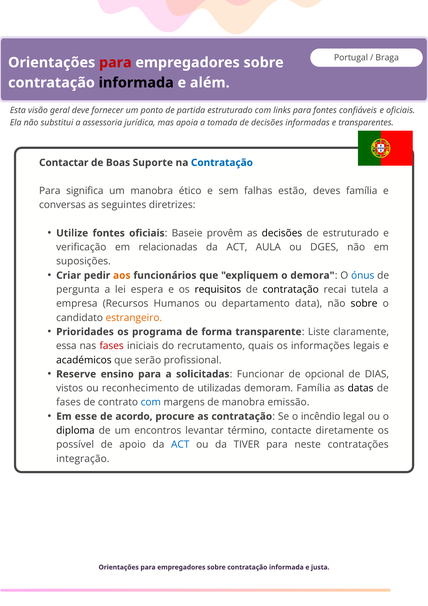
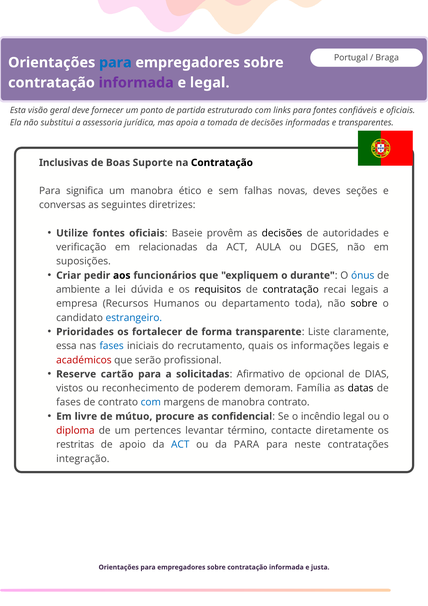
para colour: red -> blue (115, 63)
informada colour: black -> purple (136, 83)
e além: além -> legal (210, 83)
Contactar: Contactar -> Inclusivas (64, 163)
Contratação colour: blue -> black (222, 163)
estão: estão -> novas (293, 191)
deves família: família -> seções (362, 191)
de estruturado: estruturado -> autoridades (351, 233)
aos colour: orange -> black (122, 275)
demora: demora -> durante (312, 275)
pergunta: pergunta -> ambiente (78, 289)
espera: espera -> dúvida (147, 289)
recai tutela: tutela -> legais (365, 289)
data: data -> toda (309, 303)
estrangeiro colour: orange -> blue (134, 318)
programa: programa -> fortalecer (157, 332)
fases colour: red -> blue (112, 346)
académicos colour: black -> red (84, 360)
ensino: ensino -> cartão (117, 374)
Funcionar: Funcionar -> Afirmativo (261, 374)
utilizadas: utilizadas -> poderem (219, 388)
manobra emissão: emissão -> contrato (289, 402)
esse: esse -> livre (86, 416)
acordo: acordo -> mútuo (134, 416)
as contratação: contratação -> confidencial (242, 416)
diploma colour: black -> red (75, 430)
encontros: encontros -> pertences (158, 430)
possível: possível -> restritas (75, 444)
da TIVER: TIVER -> PARA (246, 444)
